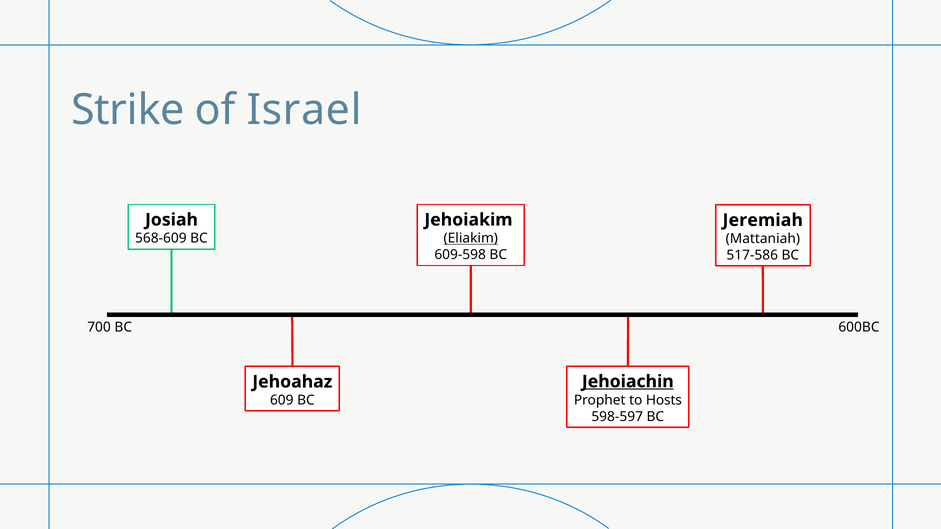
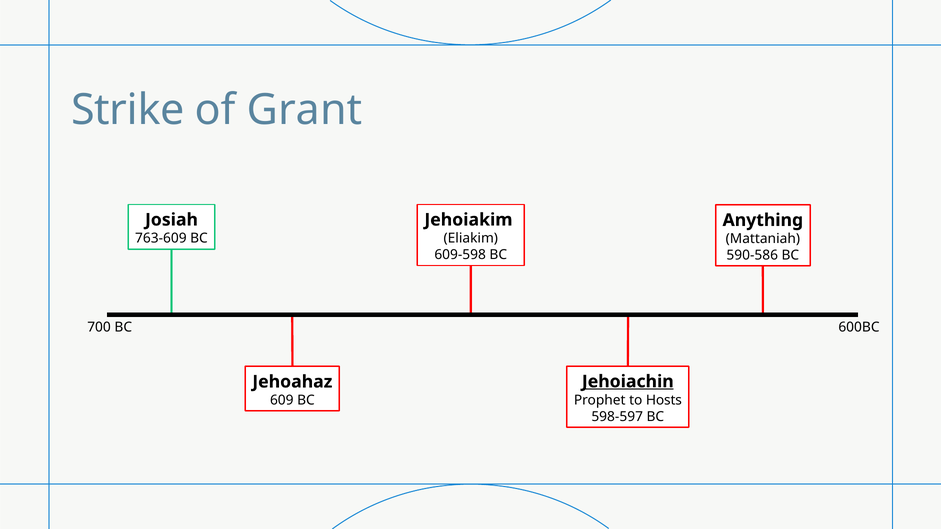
Israel: Israel -> Grant (304, 110)
Jeremiah: Jeremiah -> Anything (763, 220)
568-609: 568-609 -> 763-609 (161, 238)
Eliakim underline: present -> none (471, 238)
517-586: 517-586 -> 590-586 (752, 255)
